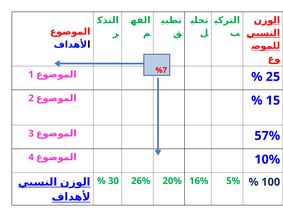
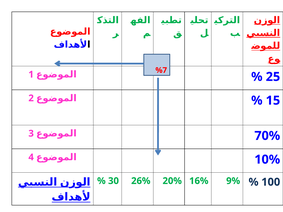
57%: 57% -> 70% (267, 136)
5%: 5% -> 9% (233, 181)
